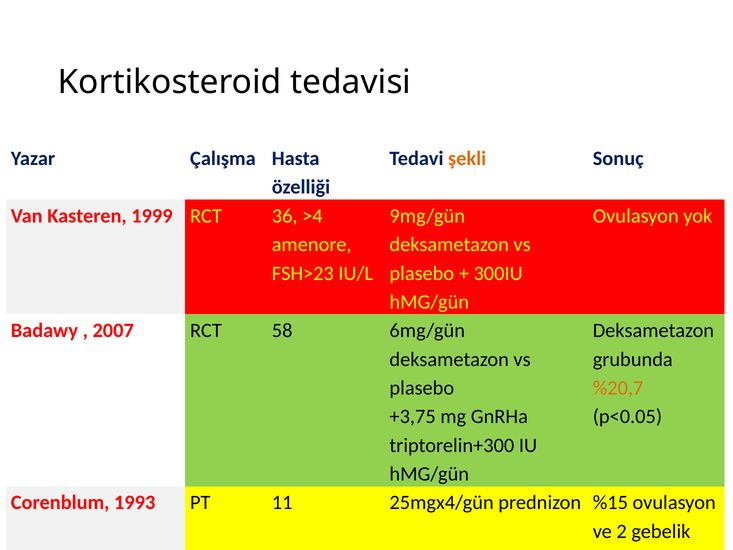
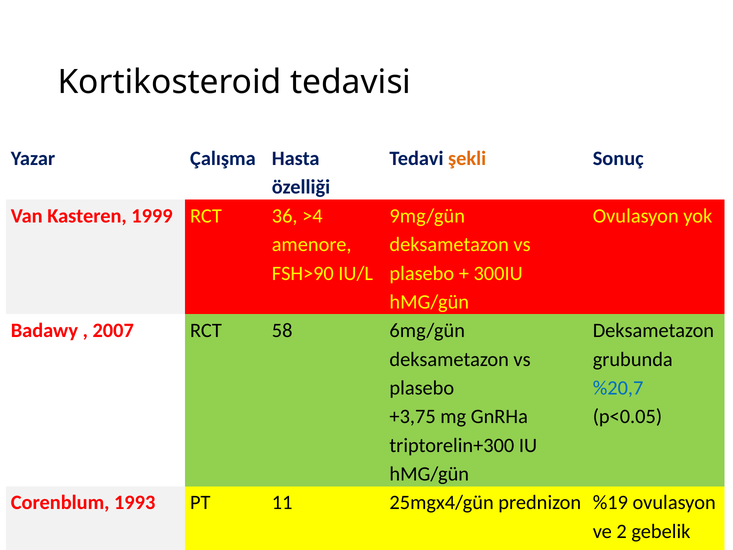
FSH>23: FSH>23 -> FSH>90 (303, 273)
%20,7 colour: orange -> blue (618, 388)
%15: %15 -> %19 (610, 502)
